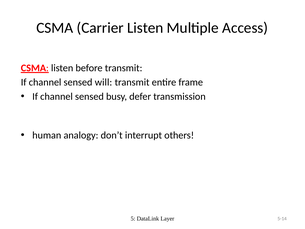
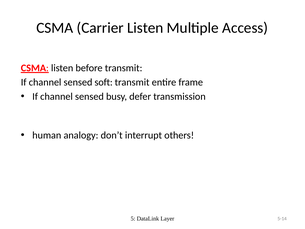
will: will -> soft (104, 82)
